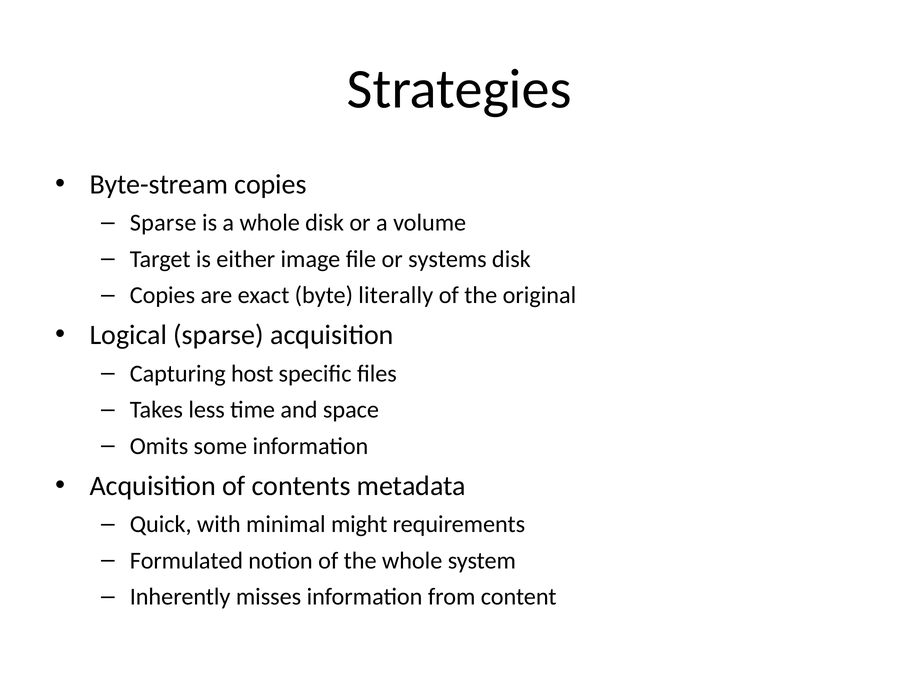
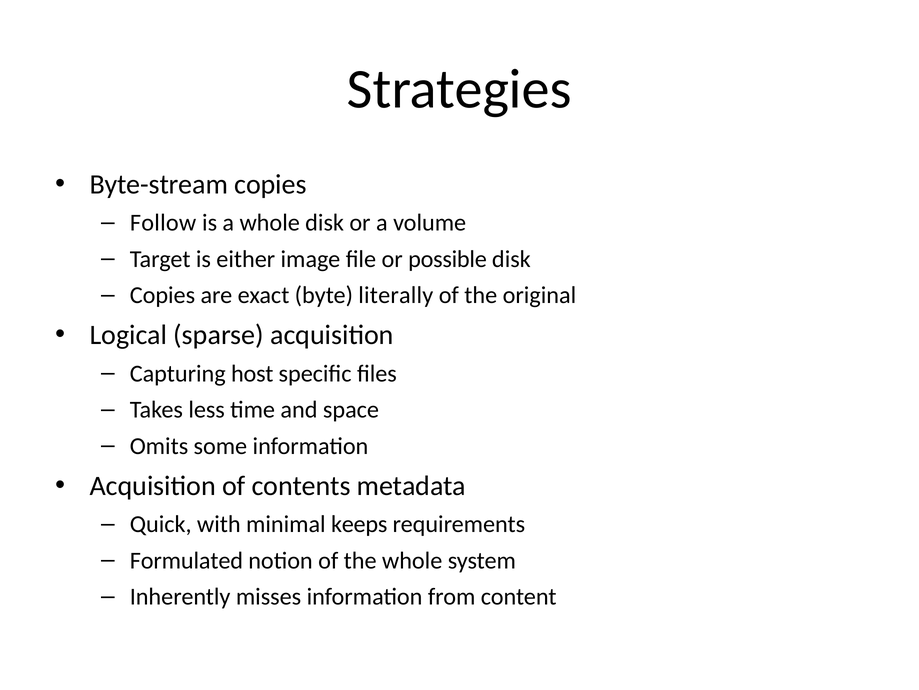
Sparse: Sparse -> Follow (163, 223)
systems: systems -> possible (447, 259)
might: might -> keeps (359, 524)
